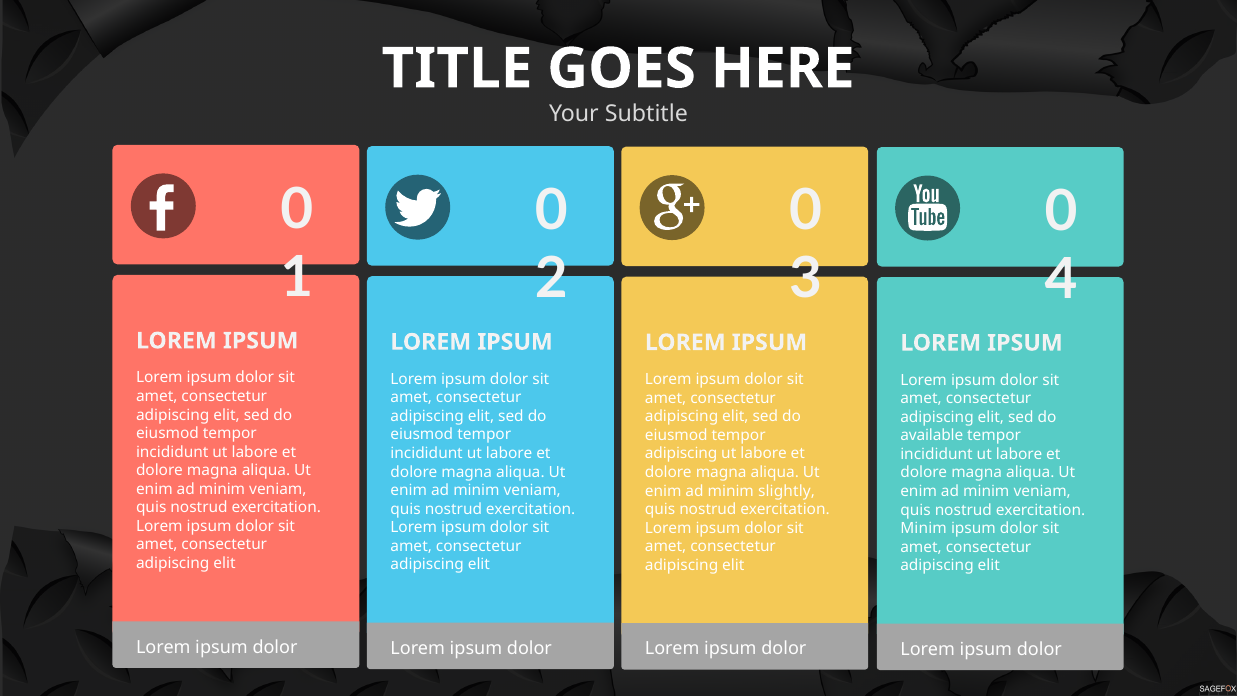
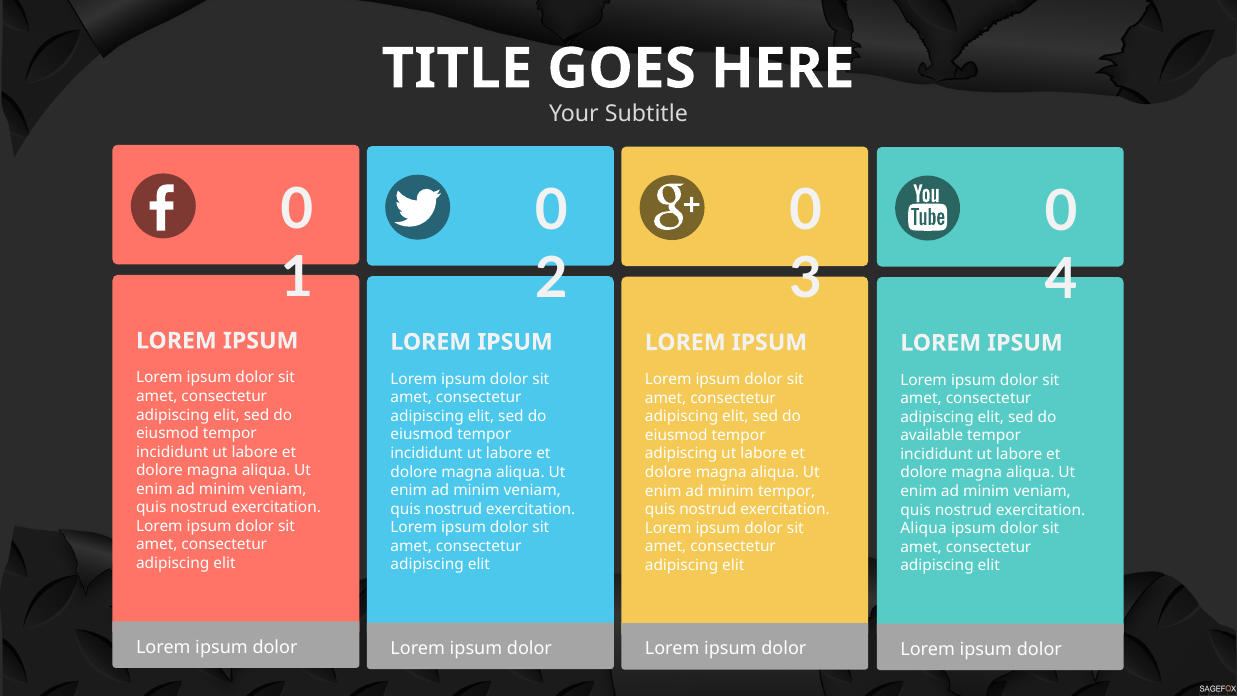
minim slightly: slightly -> tempor (787, 491)
Minim: Minim -> Aliqua (924, 528)
